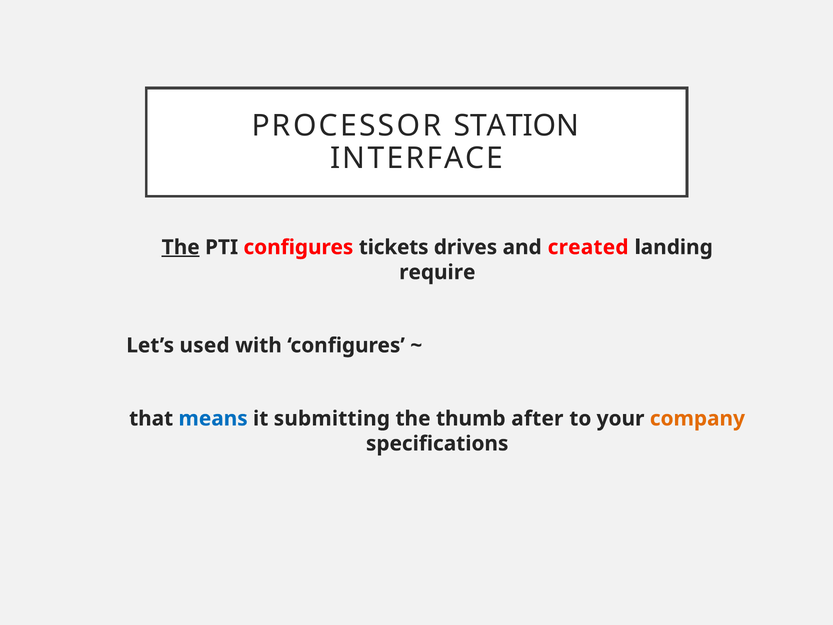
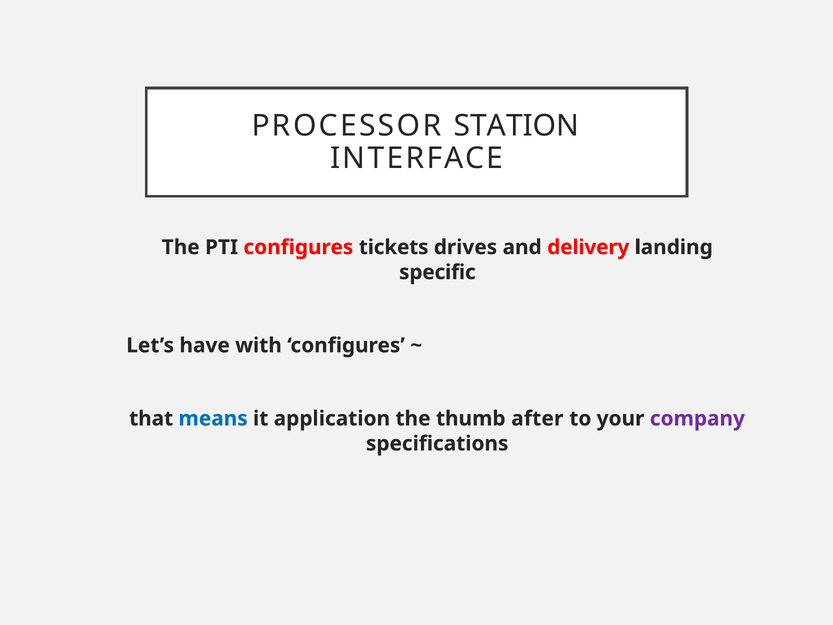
The underline: present -> none (181, 247)
created: created -> delivery (588, 247)
require: require -> specific (437, 272)
used: used -> have (205, 345)
submitting: submitting -> application (332, 418)
company colour: orange -> purple (697, 418)
